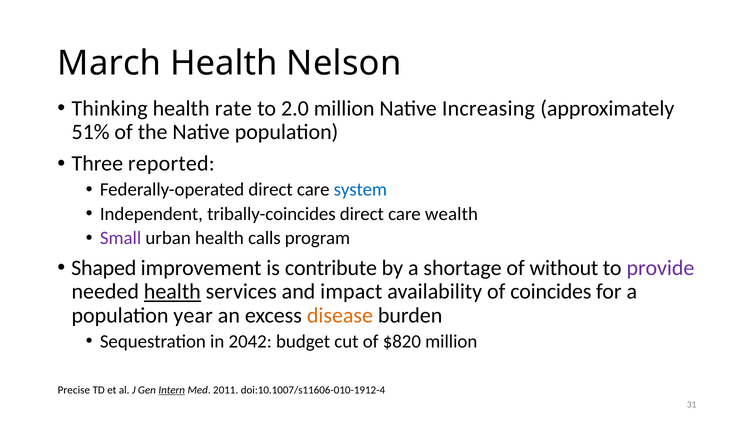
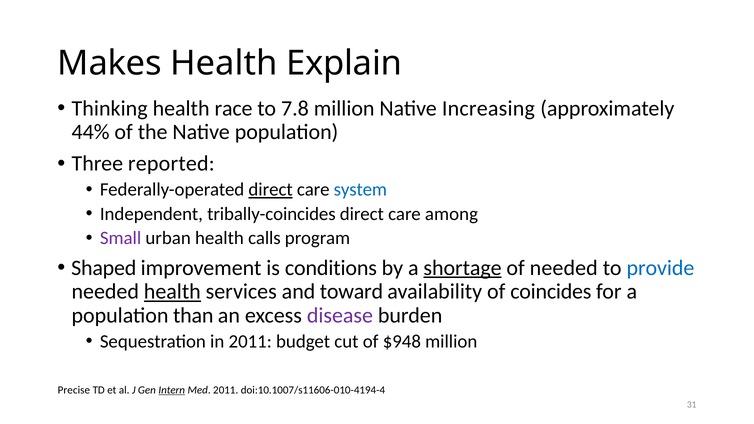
March: March -> Makes (110, 63)
Nelson: Nelson -> Explain (344, 63)
rate: rate -> race (234, 108)
2.0: 2.0 -> 7.8 (295, 108)
51%: 51% -> 44% (91, 132)
direct underline: none -> present (271, 190)
wealth: wealth -> among (452, 214)
contribute: contribute -> conditions (331, 268)
shortage underline: none -> present (463, 268)
of without: without -> needed (564, 268)
provide colour: purple -> blue (660, 268)
impact: impact -> toward (351, 292)
year: year -> than (193, 315)
disease colour: orange -> purple (340, 315)
in 2042: 2042 -> 2011 (250, 341)
$820: $820 -> $948 (402, 341)
doi:10.1007/s11606-010-1912-4: doi:10.1007/s11606-010-1912-4 -> doi:10.1007/s11606-010-4194-4 (313, 390)
